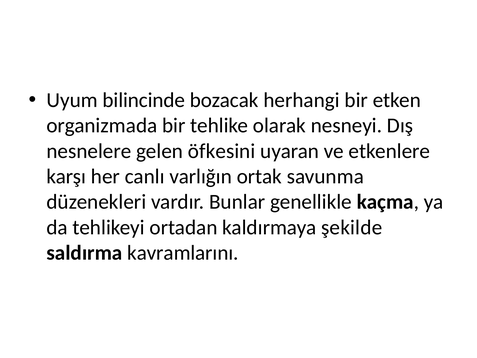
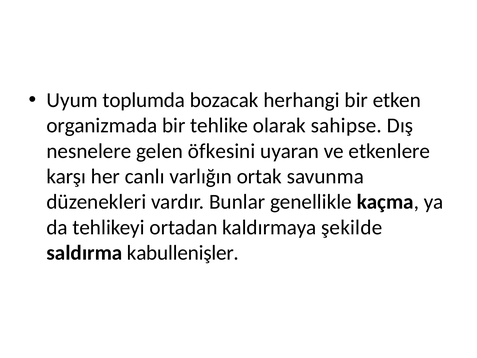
bilincinde: bilincinde -> toplumda (144, 100)
nesneyi: nesneyi -> sahipse (346, 126)
kavramlarını: kavramlarını -> kabullenişler (183, 253)
